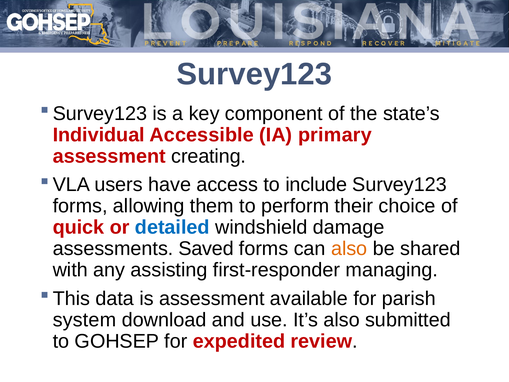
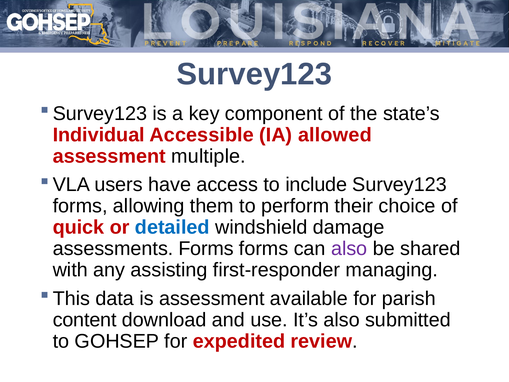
primary: primary -> allowed (335, 135)
creating: creating -> multiple (209, 156)
assessments Saved: Saved -> Forms (206, 249)
also colour: orange -> purple (349, 249)
system: system -> content (85, 320)
